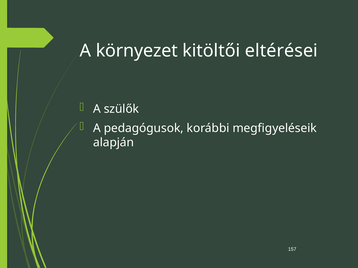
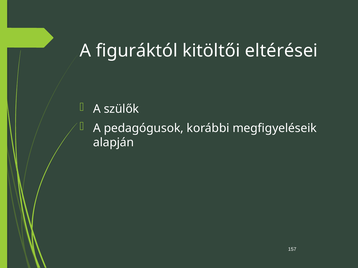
környezet: környezet -> figuráktól (137, 51)
